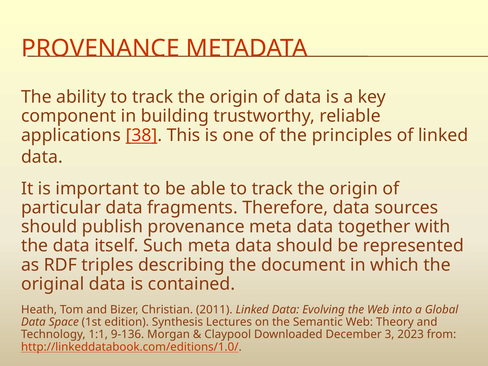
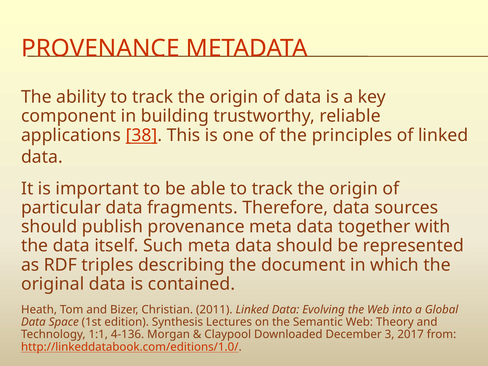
9-136: 9-136 -> 4-136 (128, 334)
2023: 2023 -> 2017 (411, 334)
